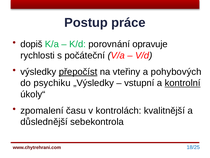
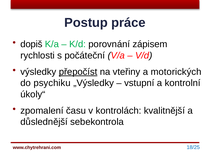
opravuje: opravuje -> zápisem (150, 44)
pohybových: pohybových -> motorických (176, 72)
kontrolní underline: present -> none (183, 83)
